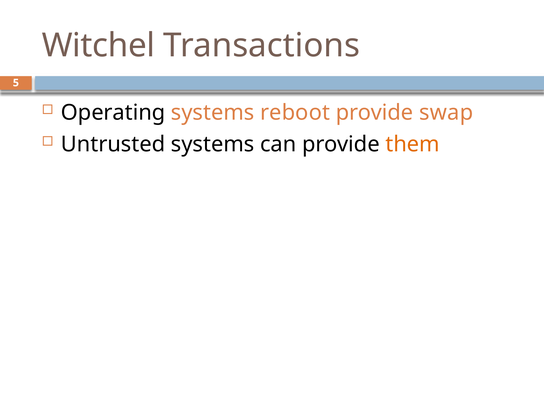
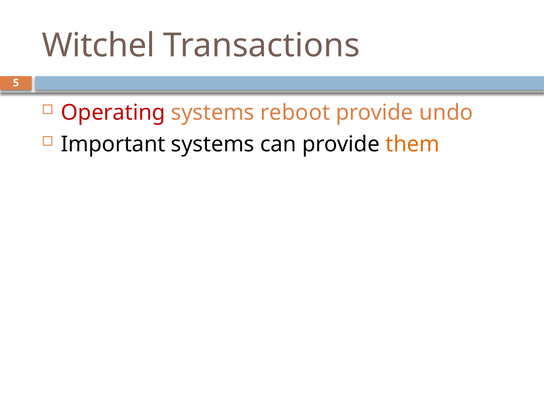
Operating colour: black -> red (113, 113)
swap: swap -> undo (446, 113)
Untrusted: Untrusted -> Important (113, 144)
